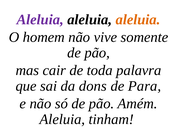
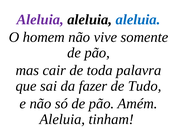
aleluia colour: orange -> blue (138, 19)
dons: dons -> fazer (93, 86)
Para: Para -> Tudo (145, 86)
